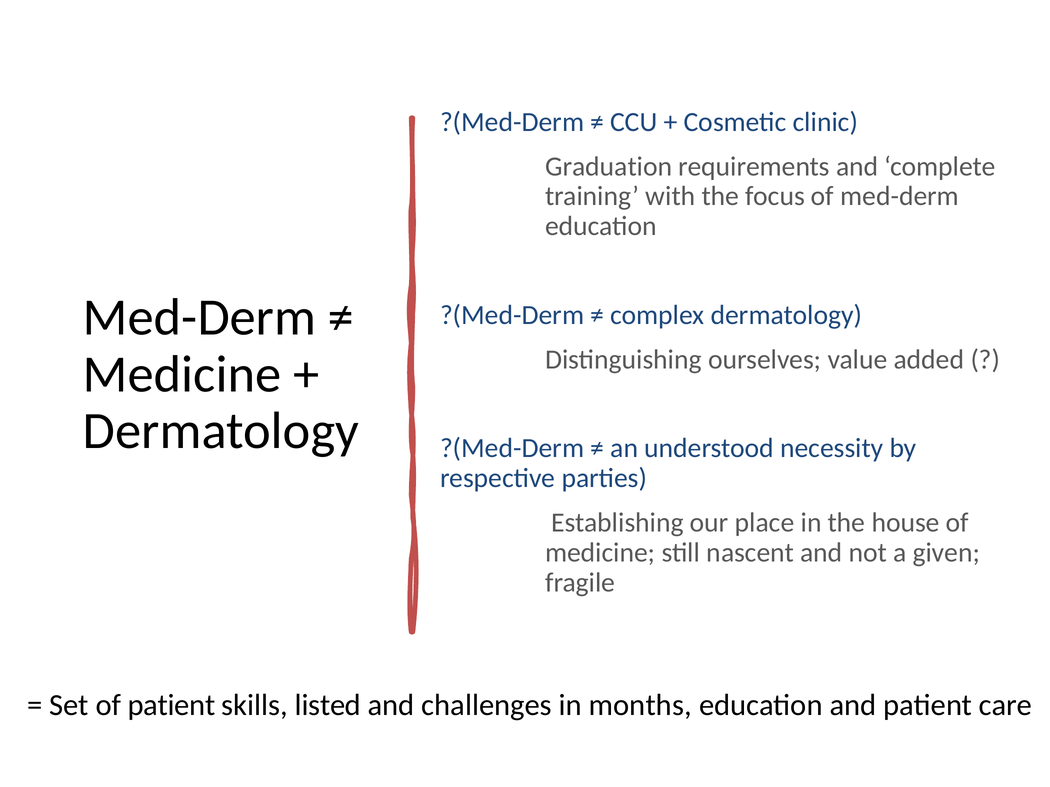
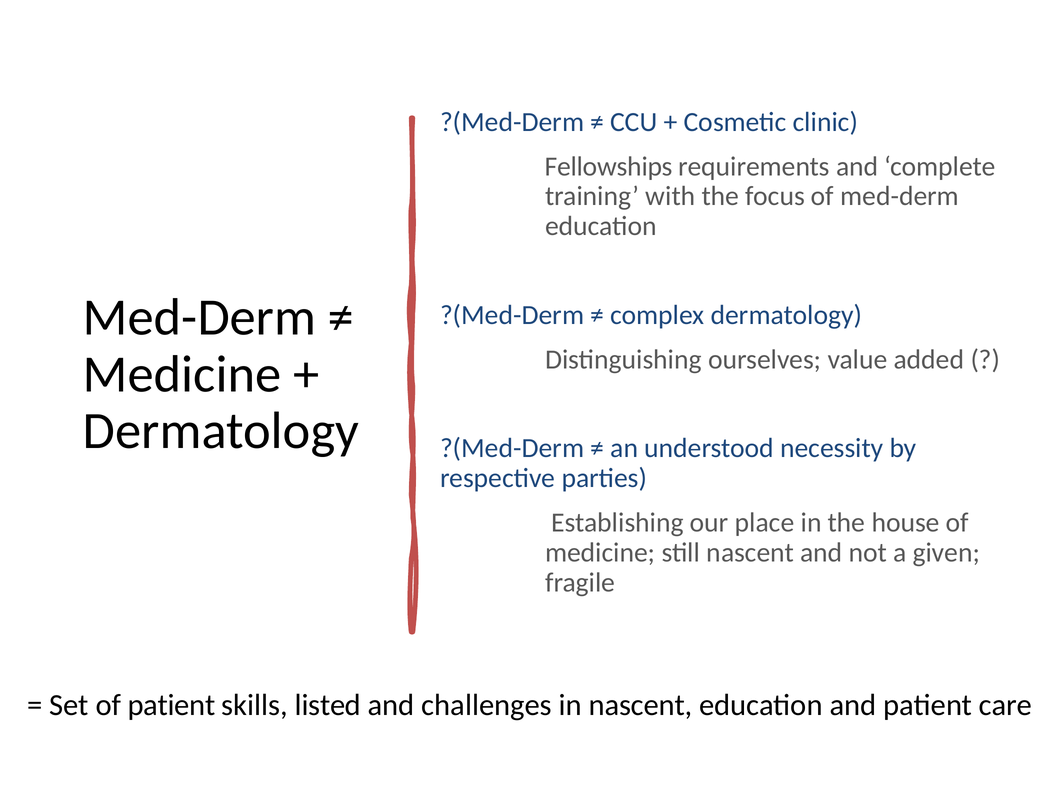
Graduation: Graduation -> Fellowships (609, 167)
in months: months -> nascent (640, 706)
